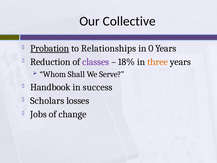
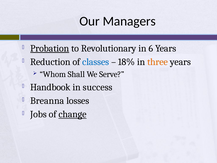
Collective: Collective -> Managers (129, 21)
Relationships: Relationships -> Revolutionary (109, 48)
0: 0 -> 6 (151, 48)
classes colour: purple -> blue (96, 62)
Scholars: Scholars -> Breanna (47, 101)
change underline: none -> present (72, 114)
